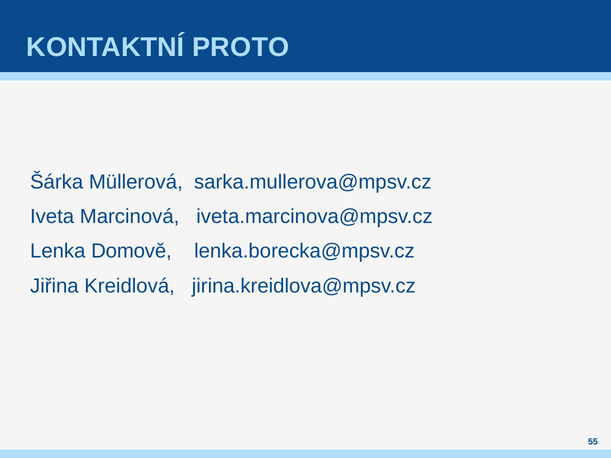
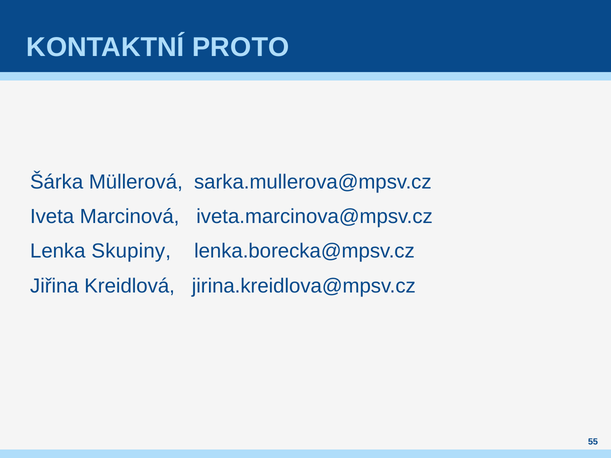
Domově: Domově -> Skupiny (131, 251)
